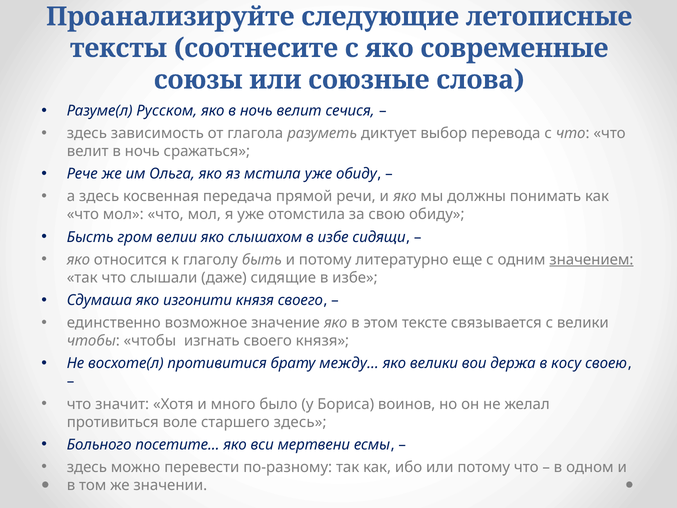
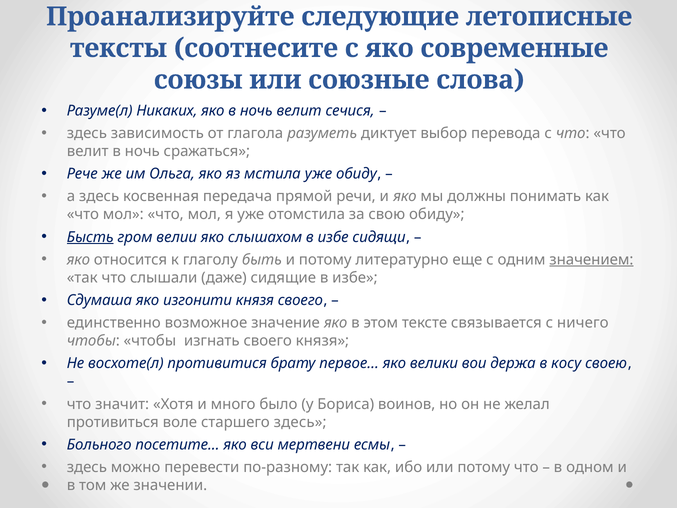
Русском: Русском -> Никаких (167, 111)
Бысть underline: none -> present (90, 237)
с велики: велики -> ничего (583, 323)
между: между -> первое (349, 363)
